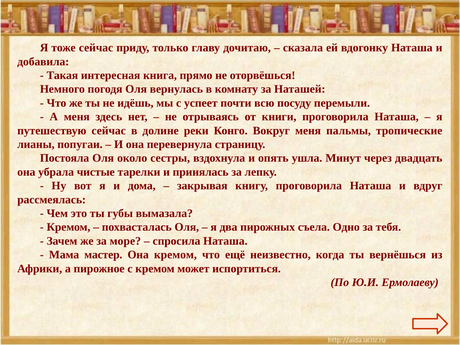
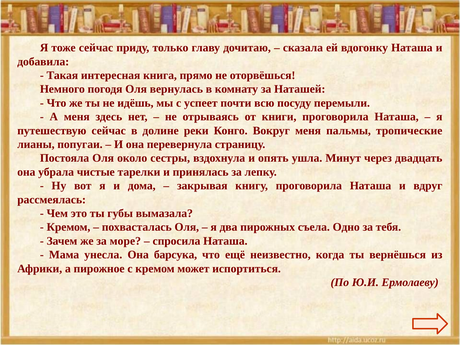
мастер: мастер -> унесла (103, 255)
Она кремом: кремом -> барсука (176, 255)
